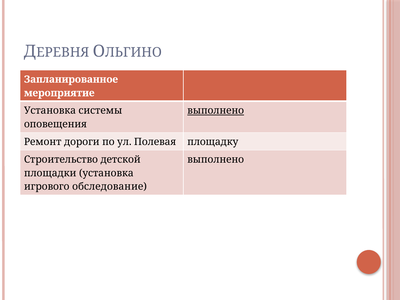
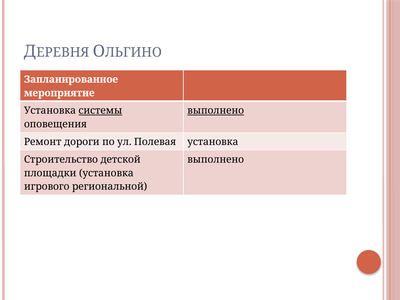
системы underline: none -> present (100, 111)
Полевая площадку: площадку -> установка (213, 142)
обследование: обследование -> региональной (110, 187)
